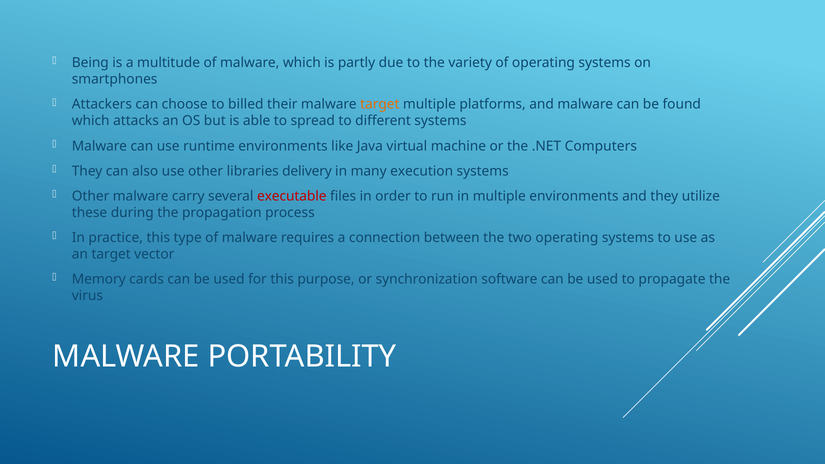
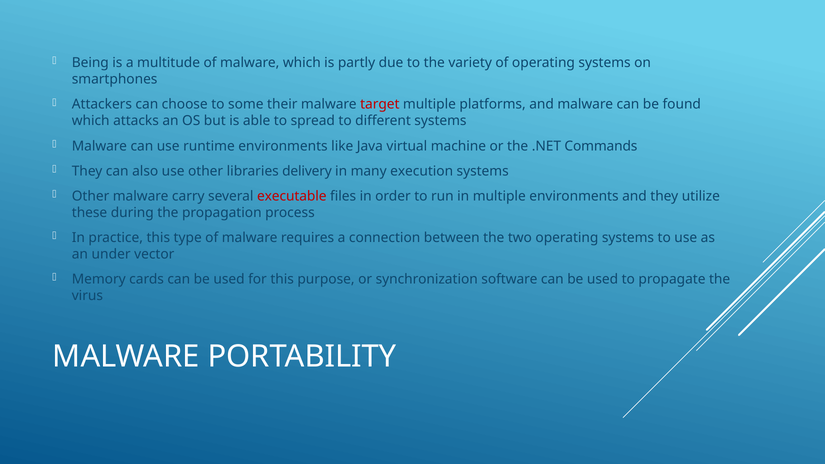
billed: billed -> some (246, 104)
target colour: orange -> red (380, 104)
Computers: Computers -> Commands (601, 146)
an target: target -> under (111, 254)
